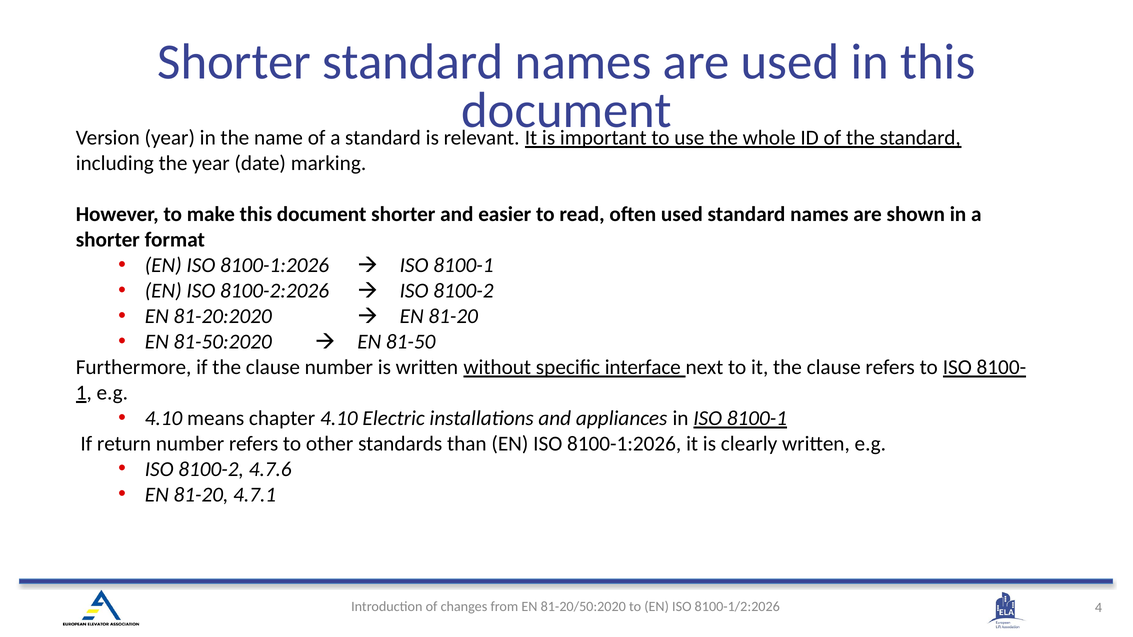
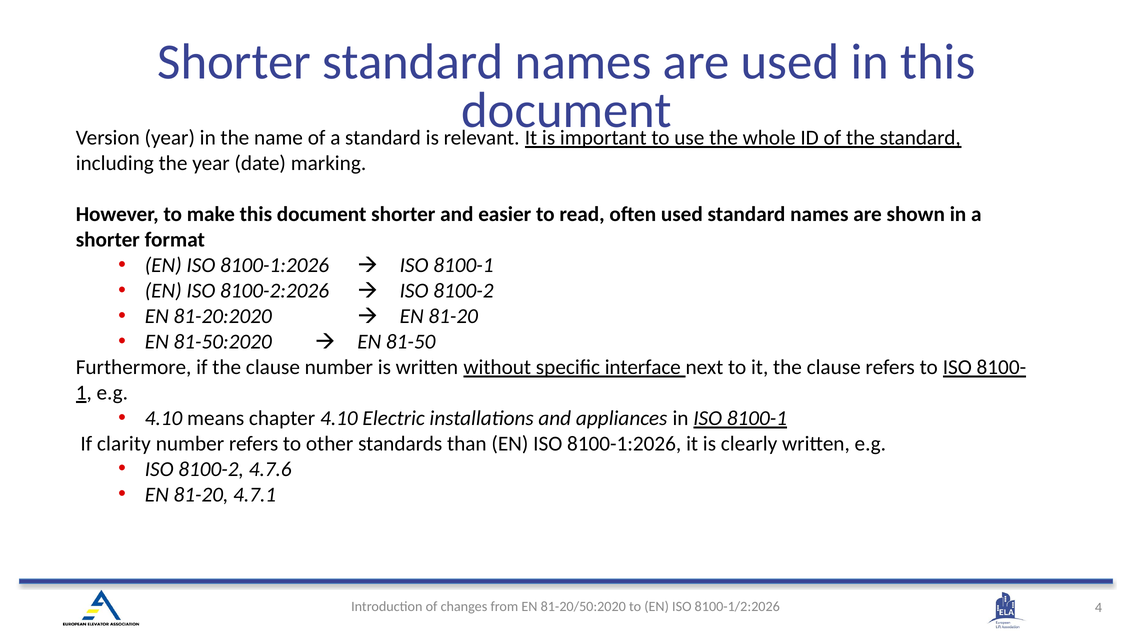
return: return -> clarity (124, 444)
